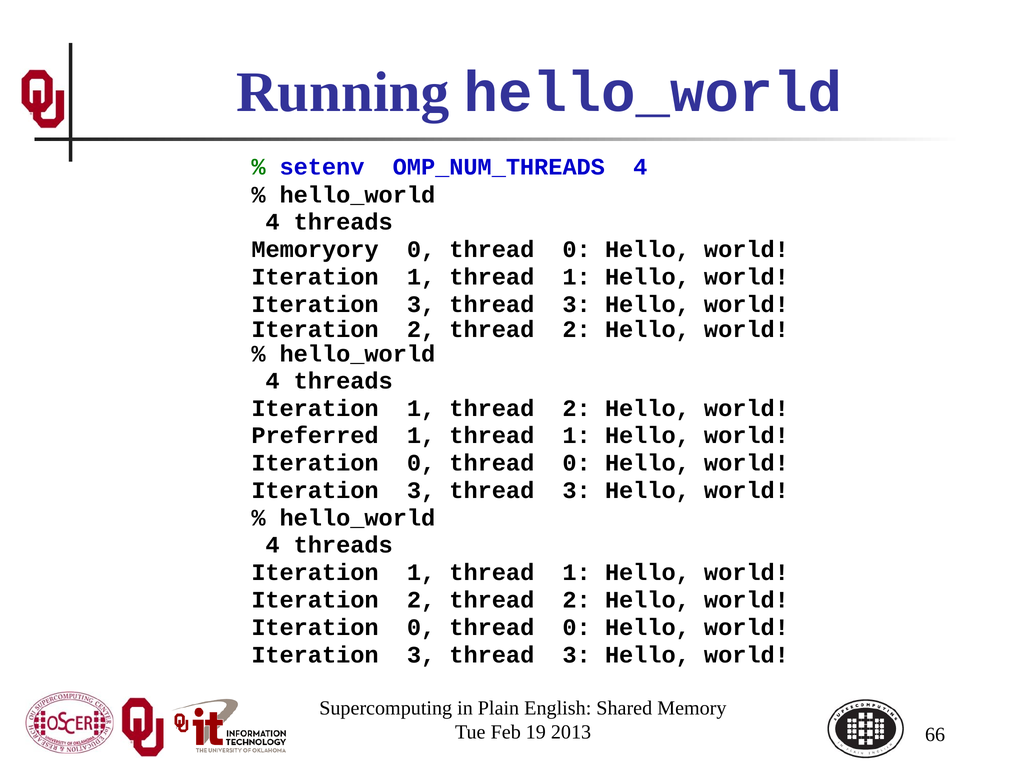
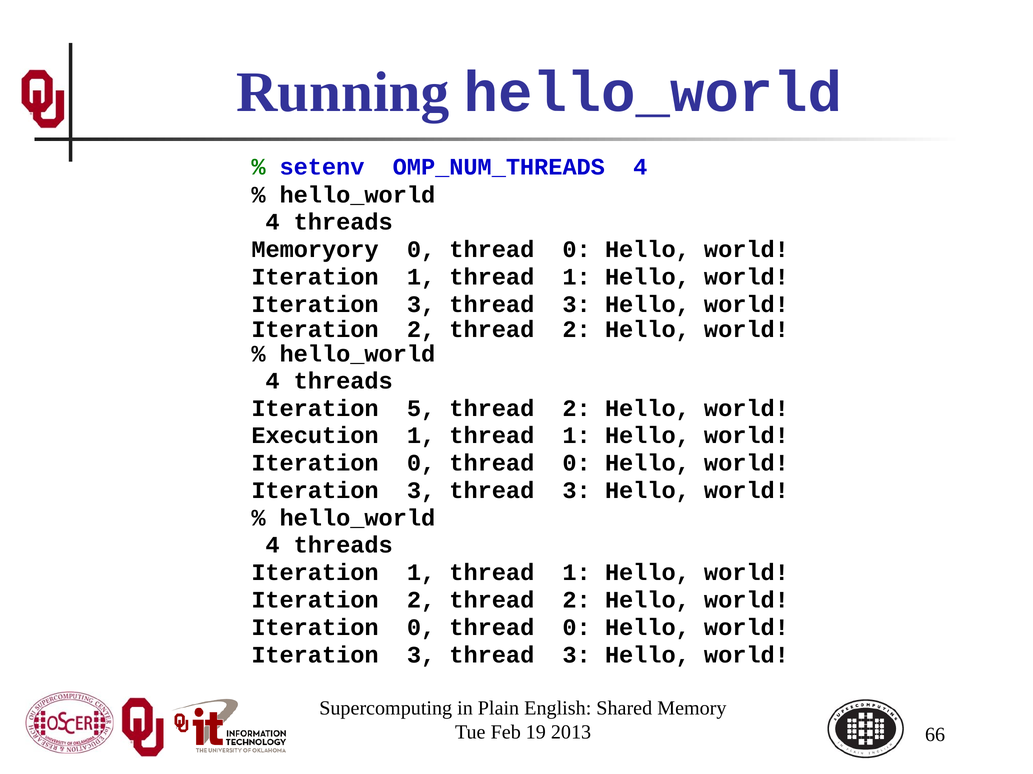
1: 1 -> 5 (421, 409)
Preferred: Preferred -> Execution (315, 436)
